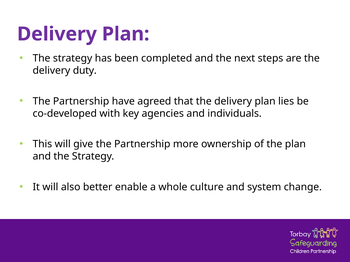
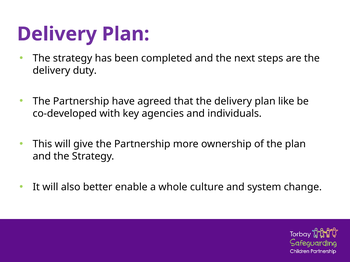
lies: lies -> like (286, 101)
